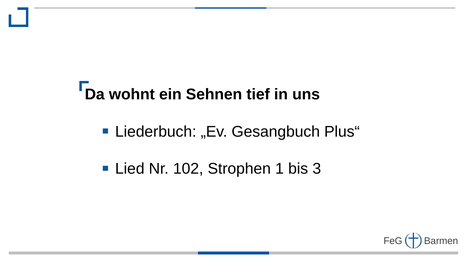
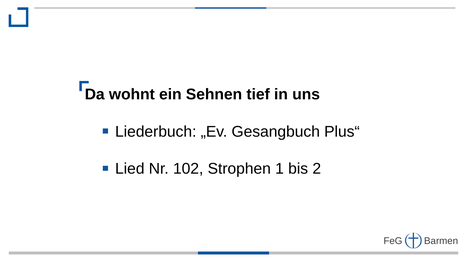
3: 3 -> 2 (317, 169)
